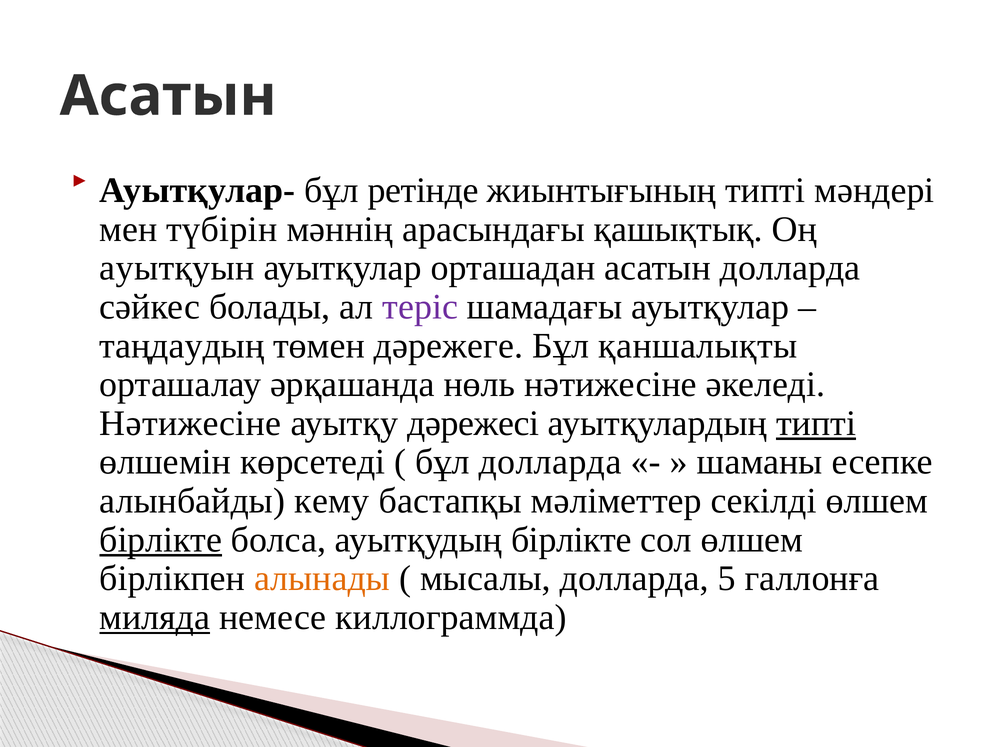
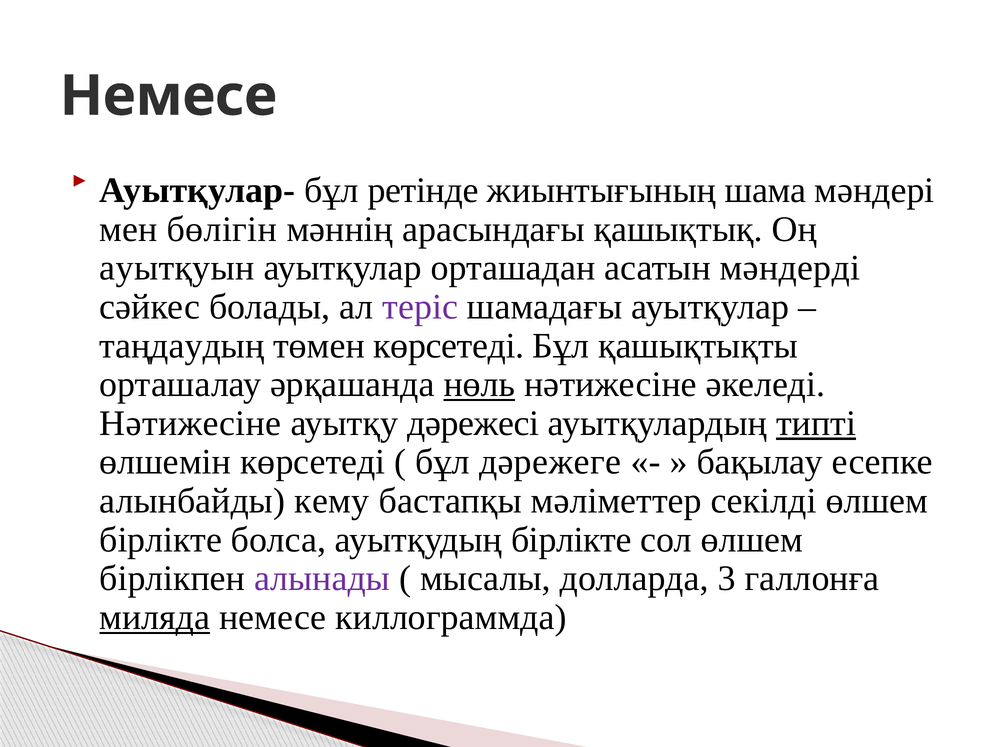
Асатын: Асатын -> Немесе (168, 96)
жиынтығының типті: типті -> шама (765, 190)
түбірін: түбірін -> бөлігін (222, 229)
асатын долларда: долларда -> мәндерді (790, 268)
төмен дәрежеге: дәрежеге -> көрсетеді (449, 346)
қаншалықты: қаншалықты -> қашықтықты (698, 346)
нөль underline: none -> present (479, 384)
бұл долларда: долларда -> дәрежеге (550, 462)
шаманы: шаманы -> бақылау (760, 462)
бірлікте underline: present -> none (161, 540)
алынады colour: orange -> purple (322, 579)
5: 5 -> 3 (727, 579)
